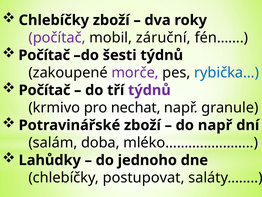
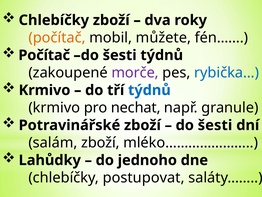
počítač colour: purple -> orange (57, 38)
záruční: záruční -> můžete (163, 38)
Počítač: Počítač -> Krmivo (45, 90)
týdnů colour: purple -> blue (149, 90)
např: např -> šesti (215, 125)
salám doba: doba -> zboží (100, 142)
